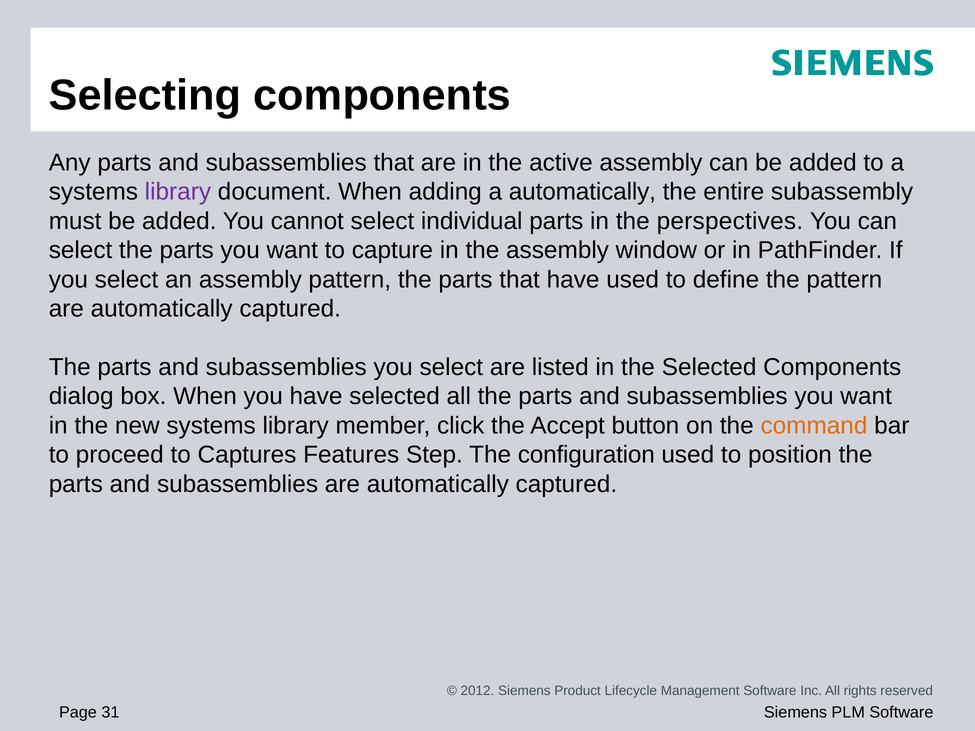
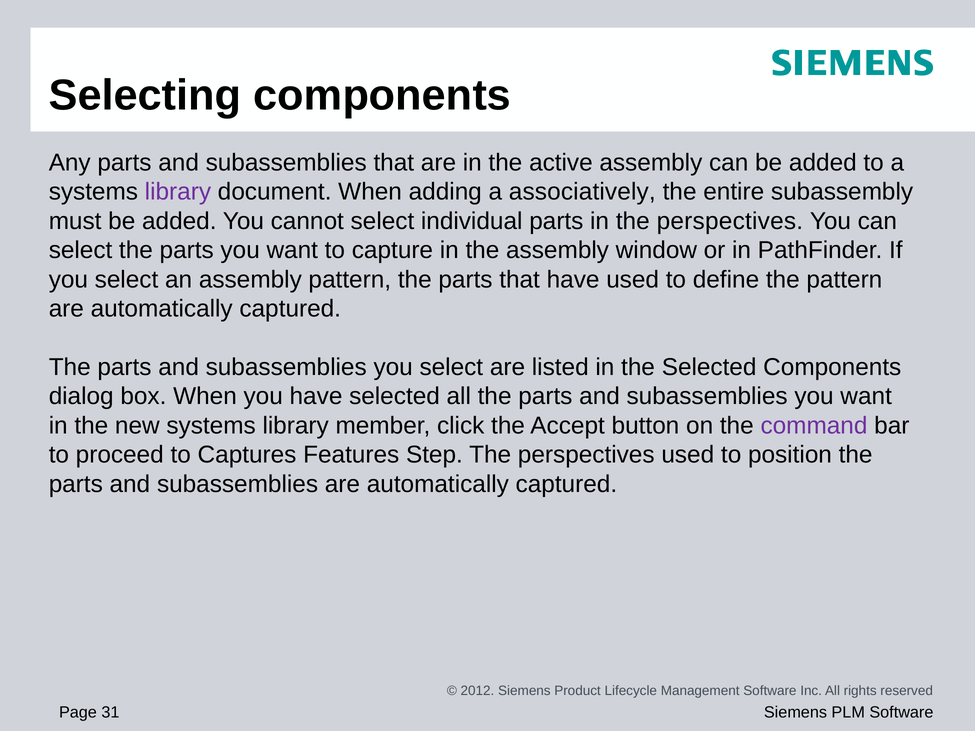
a automatically: automatically -> associatively (582, 192)
command colour: orange -> purple (814, 426)
Step The configuration: configuration -> perspectives (586, 455)
